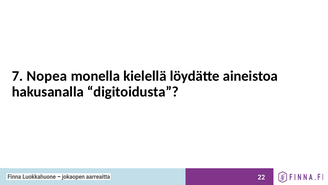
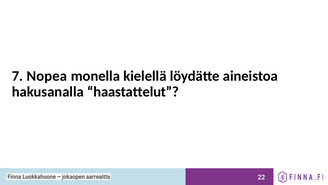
digitoidusta: digitoidusta -> haastattelut (133, 92)
